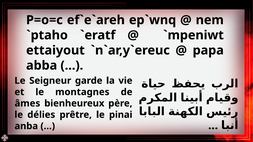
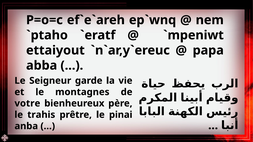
âmes: âmes -> votre (27, 104)
délies: délies -> trahis (41, 115)
